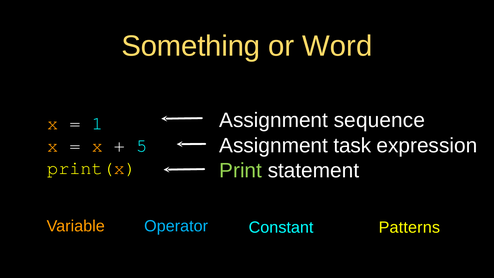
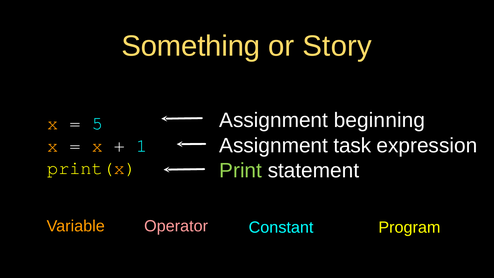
Word: Word -> Story (337, 46)
sequence: sequence -> beginning (379, 120)
1: 1 -> 5 (97, 123)
5: 5 -> 1 (142, 146)
Operator colour: light blue -> pink (176, 226)
Patterns: Patterns -> Program (409, 228)
